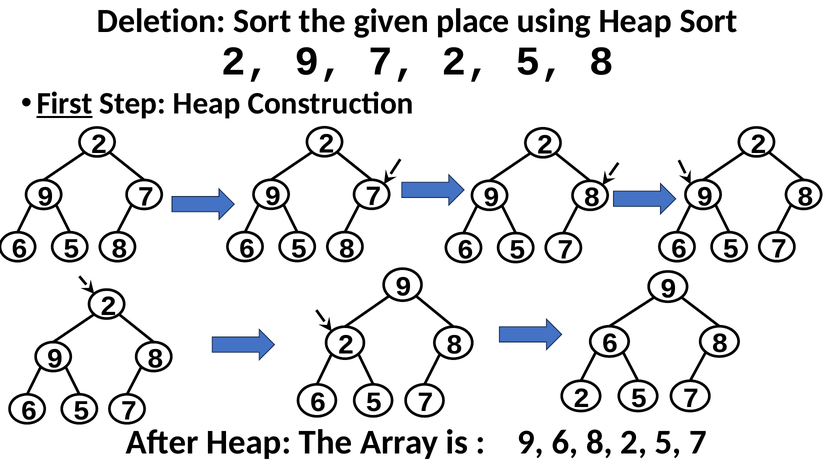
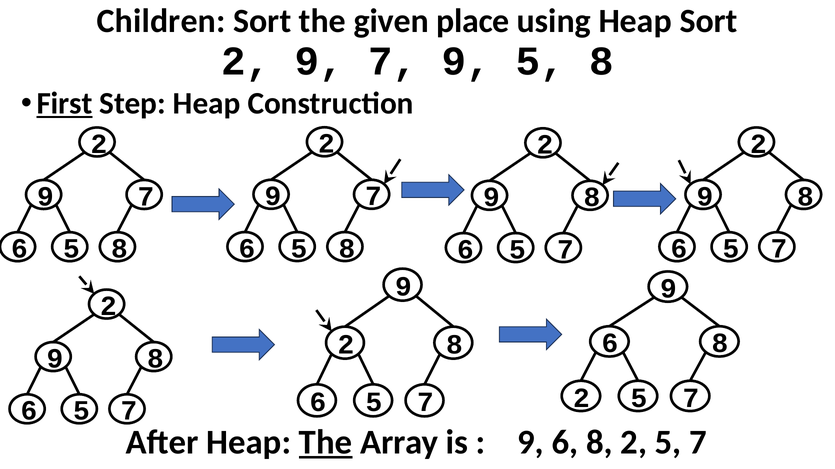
Deletion: Deletion -> Children (161, 21)
9 7 2: 2 -> 9 (466, 62)
The underline: none -> present (326, 443)
